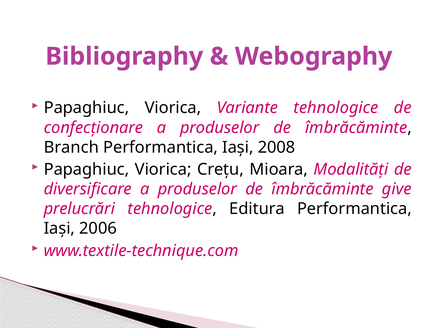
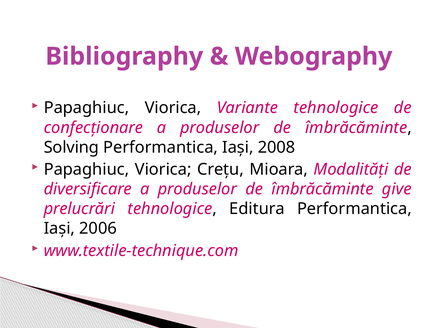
Branch: Branch -> Solving (71, 148)
